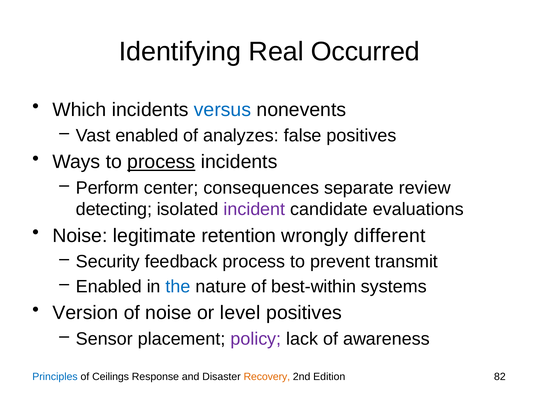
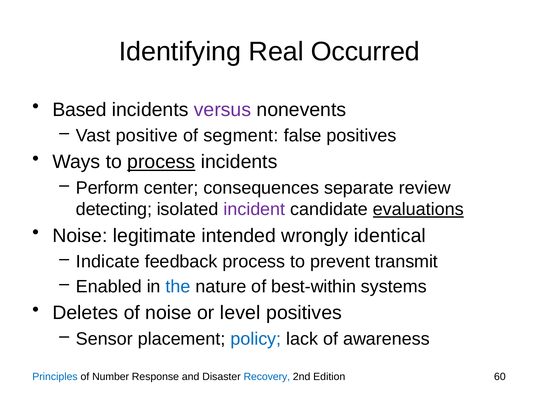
Which: Which -> Based (80, 110)
versus colour: blue -> purple (223, 110)
Vast enabled: enabled -> positive (147, 136)
analyzes: analyzes -> segment (241, 136)
evaluations underline: none -> present (418, 210)
retention: retention -> intended (239, 236)
different: different -> identical (390, 236)
Security: Security -> Indicate (108, 262)
Version: Version -> Deletes (85, 313)
policy colour: purple -> blue (256, 339)
Ceilings: Ceilings -> Number (111, 377)
Recovery colour: orange -> blue (267, 377)
82: 82 -> 60 (500, 377)
